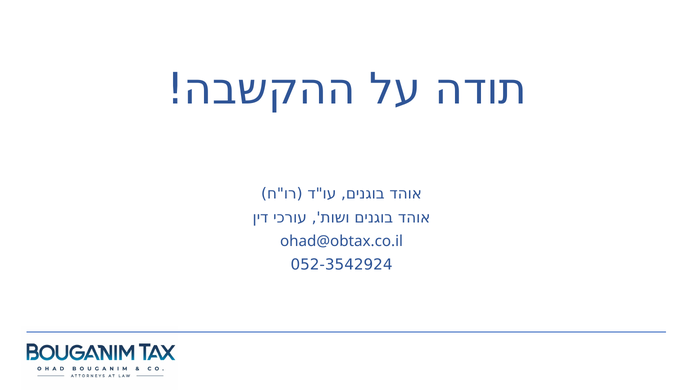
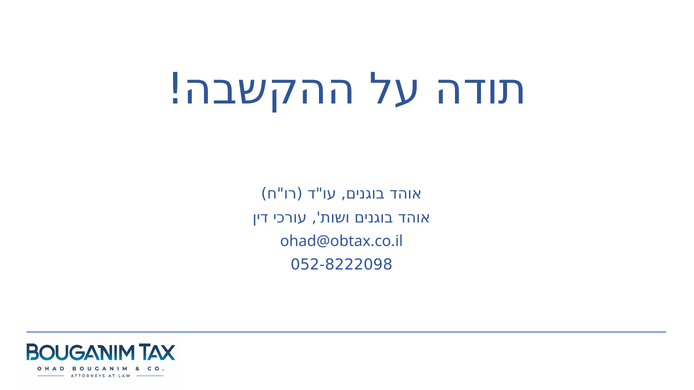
052-3542924: 052-3542924 -> 052-8222098 (342, 265)
